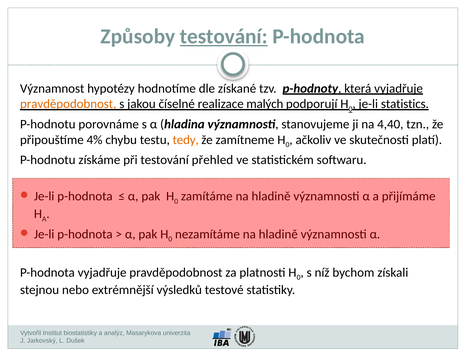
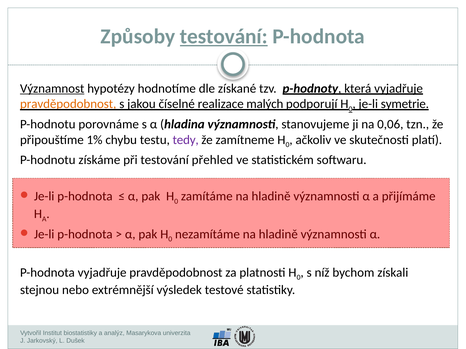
Významnost underline: none -> present (52, 89)
statistics: statistics -> symetrie (405, 104)
4,40: 4,40 -> 0,06 (390, 124)
4%: 4% -> 1% (95, 140)
tedy colour: orange -> purple (186, 140)
výsledků: výsledků -> výsledek (179, 290)
